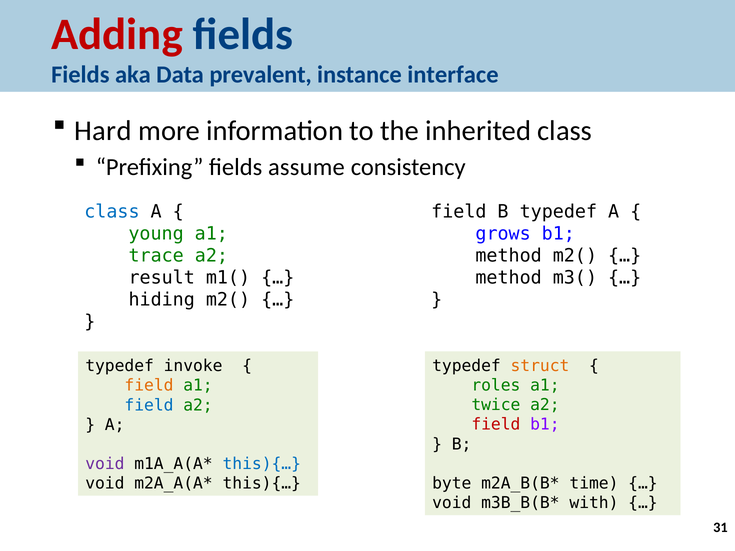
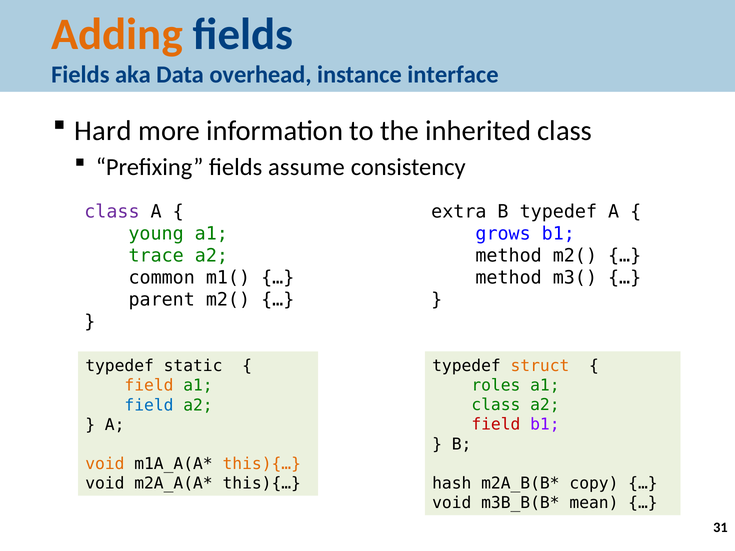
Adding colour: red -> orange (117, 34)
prevalent: prevalent -> overhead (260, 75)
field: field -> extra (459, 212)
class colour: blue -> purple (112, 212)
result: result -> common (162, 278)
hiding: hiding -> parent (162, 300)
invoke: invoke -> static (193, 366)
twice: twice -> class (496, 405)
void colour: purple -> orange (105, 464)
this){… colour: blue -> orange (262, 464)
byte: byte -> hash (452, 484)
time: time -> copy (594, 484)
with: with -> mean (594, 503)
